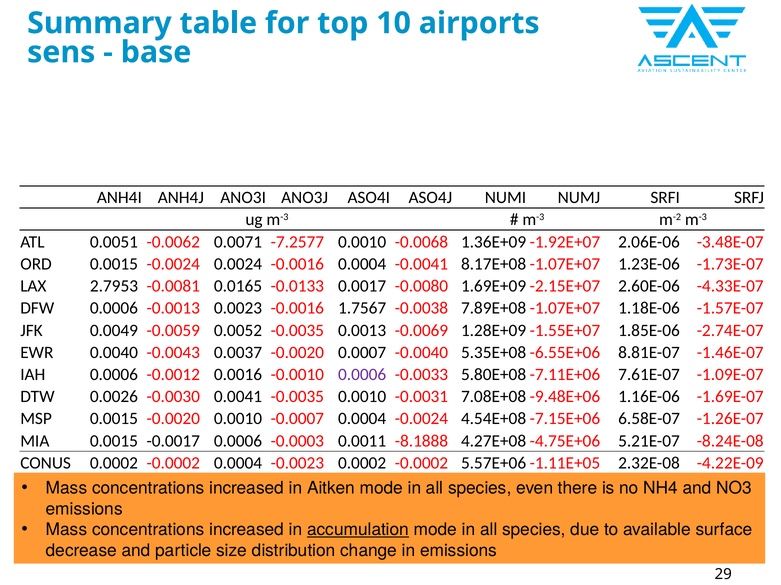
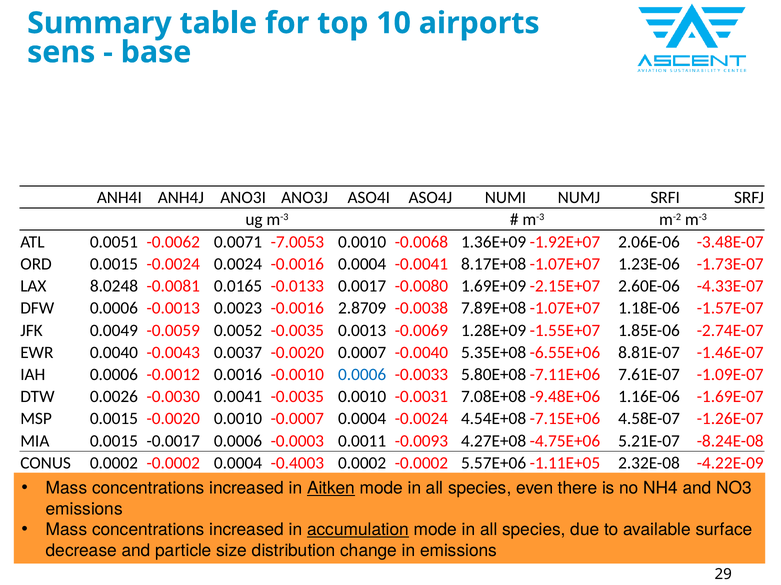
-7.2577: -7.2577 -> -7.0053 (297, 242)
2.7953: 2.7953 -> 8.0248 (114, 286)
1.7567: 1.7567 -> 2.8709 (362, 309)
0.0006 colour: purple -> blue (362, 375)
6.58E-07: 6.58E-07 -> 4.58E-07 (649, 419)
-8.1888: -8.1888 -> -0.0093 (421, 441)
-0.0023: -0.0023 -> -0.4003 (297, 464)
Aitken underline: none -> present (331, 489)
